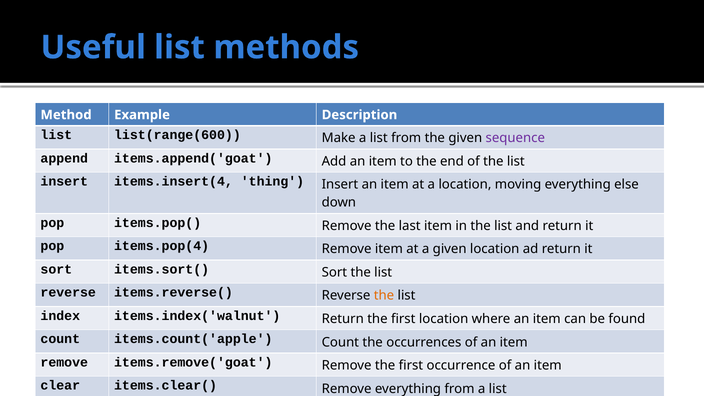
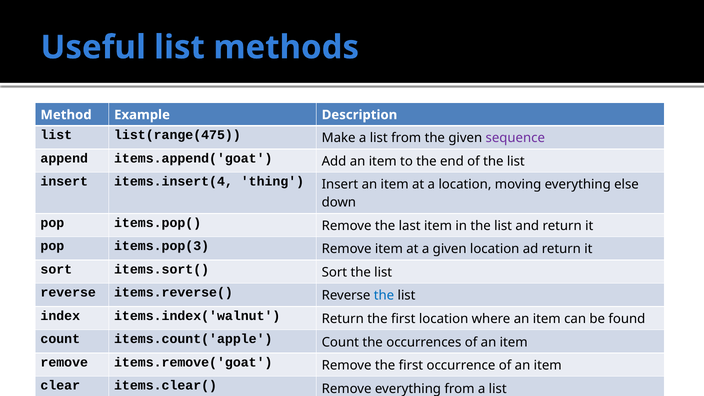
list(range(600: list(range(600 -> list(range(475 (177, 135)
items.pop(4: items.pop(4 -> items.pop(3 (162, 246)
the colour: orange -> blue (384, 296)
